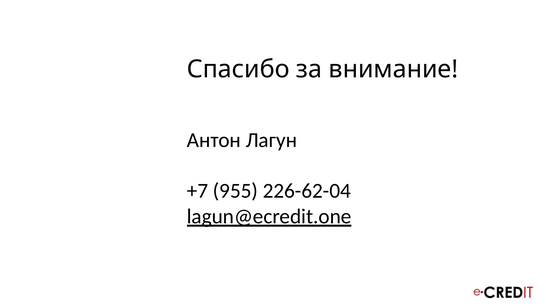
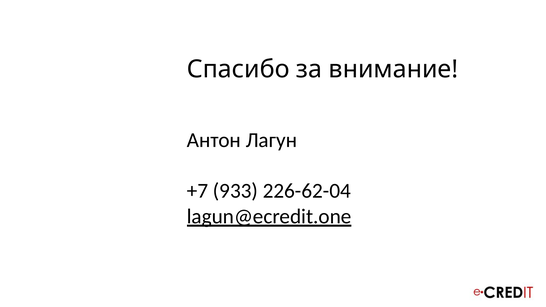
955: 955 -> 933 (235, 191)
